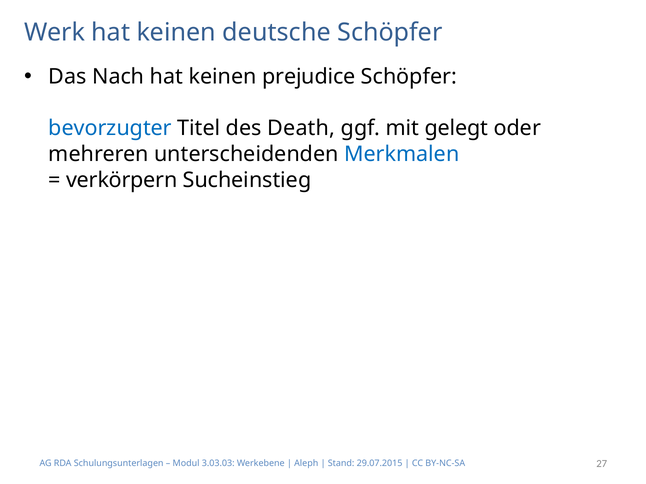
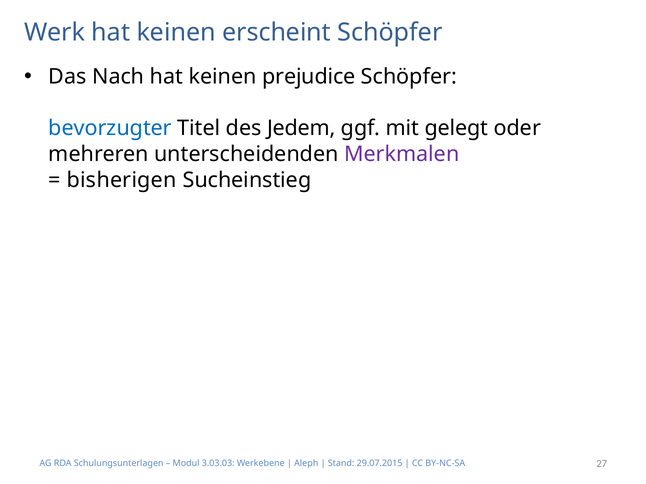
deutsche: deutsche -> erscheint (277, 33)
Death: Death -> Jedem (301, 128)
Merkmalen colour: blue -> purple (402, 154)
verkörpern: verkörpern -> bisherigen (122, 180)
